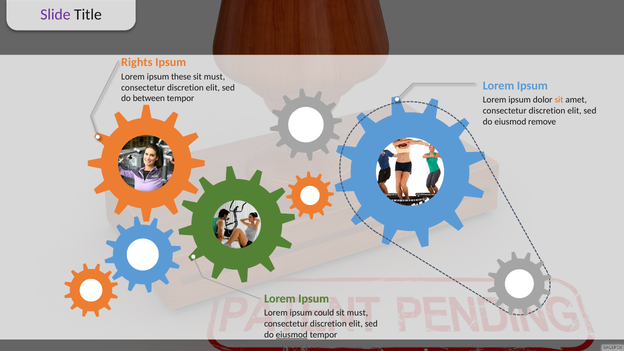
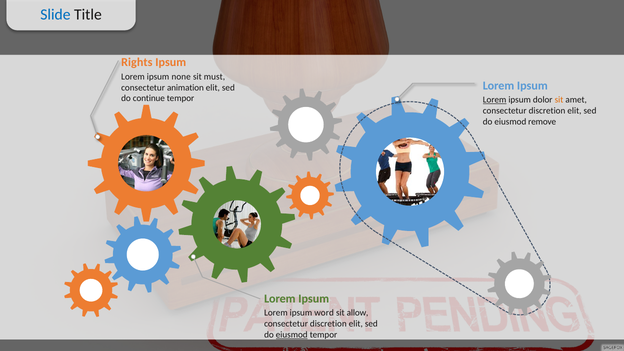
Slide colour: purple -> blue (55, 15)
these: these -> none (181, 77)
discretion: discretion -> animation (185, 88)
between: between -> continue (149, 98)
Lorem underline: none -> present (495, 100)
could: could -> word (324, 313)
must: must -> allow (358, 313)
